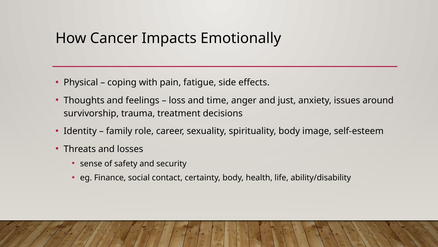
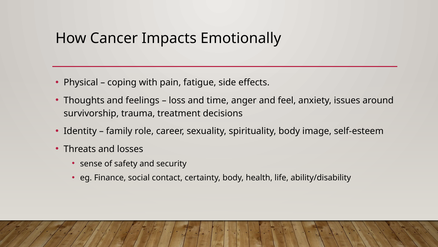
just: just -> feel (287, 100)
